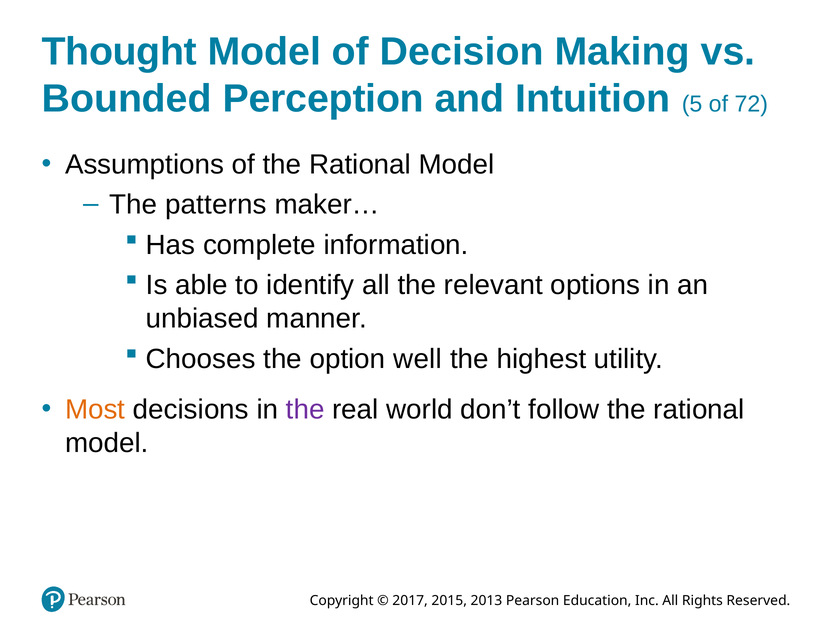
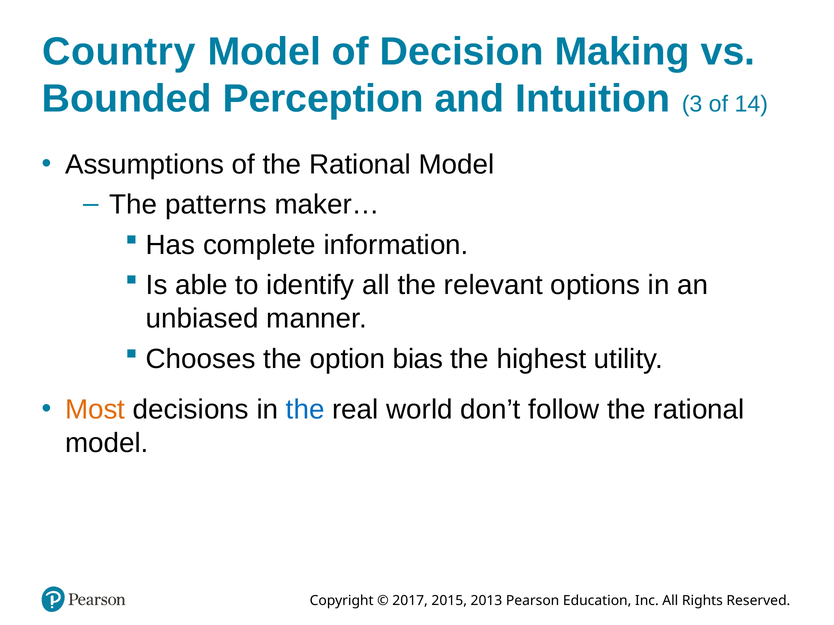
Thought: Thought -> Country (119, 52)
5: 5 -> 3 (692, 104)
72: 72 -> 14 (751, 104)
well: well -> bias (418, 359)
the colour: purple -> blue (305, 410)
